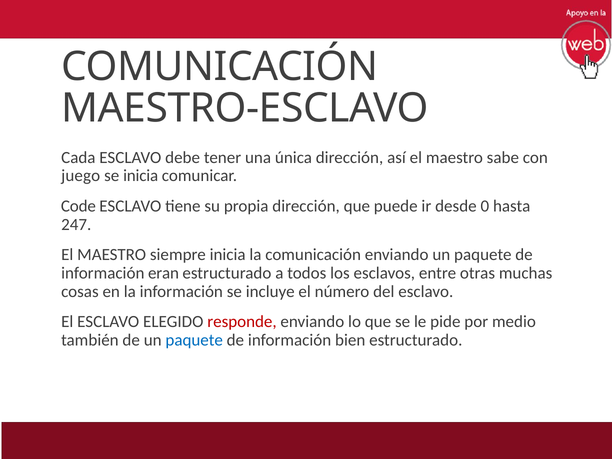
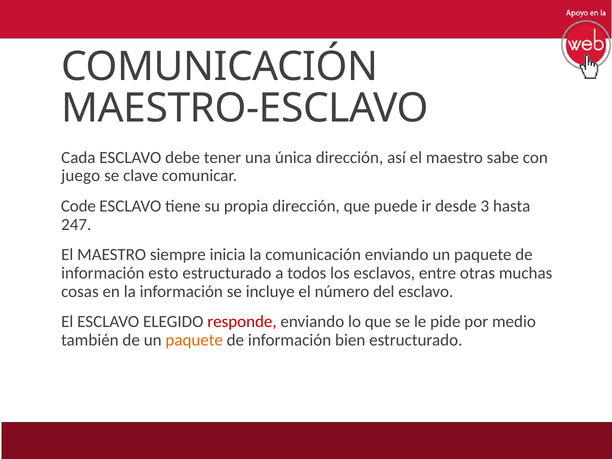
se inicia: inicia -> clave (141, 176)
0: 0 -> 3 (485, 206)
eran: eran -> esto (163, 273)
paquete colour: blue -> orange (194, 340)
